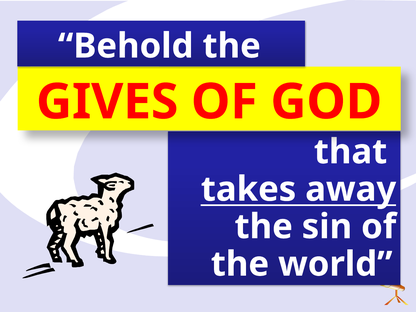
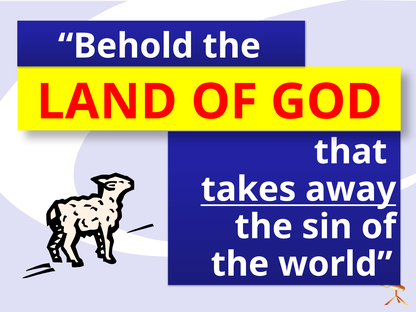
GIVES: GIVES -> LAND (107, 102)
